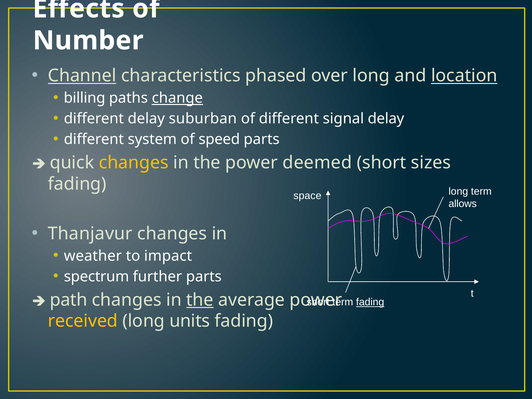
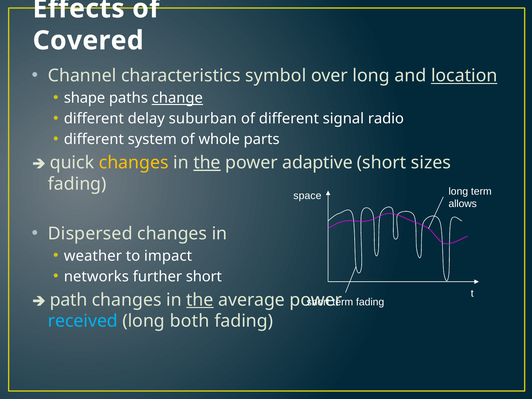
Number: Number -> Covered (88, 41)
Channel underline: present -> none (82, 76)
phased: phased -> symbol (276, 76)
billing: billing -> shape (85, 98)
signal delay: delay -> radio (386, 119)
speed: speed -> whole (219, 139)
the underline: none -> present (207, 163)
deemed: deemed -> adaptive (317, 163)
Thanjavur: Thanjavur -> Dispersed (90, 234)
spectrum: spectrum -> networks (96, 277)
further parts: parts -> short (204, 277)
fading underline: present -> none (370, 302)
received colour: yellow -> light blue (83, 321)
units: units -> both (190, 321)
